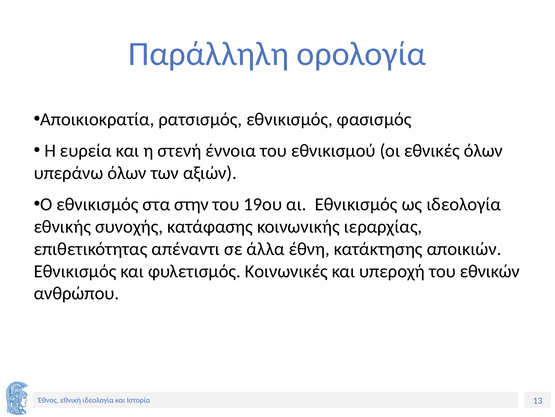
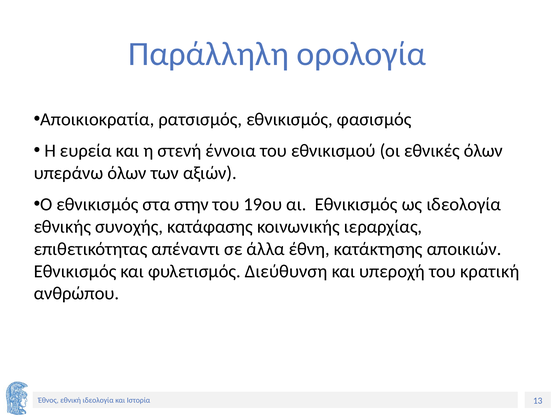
Κοινωνικές: Κοινωνικές -> Διεύθυνση (286, 271)
εθνικών: εθνικών -> κρατική (490, 271)
